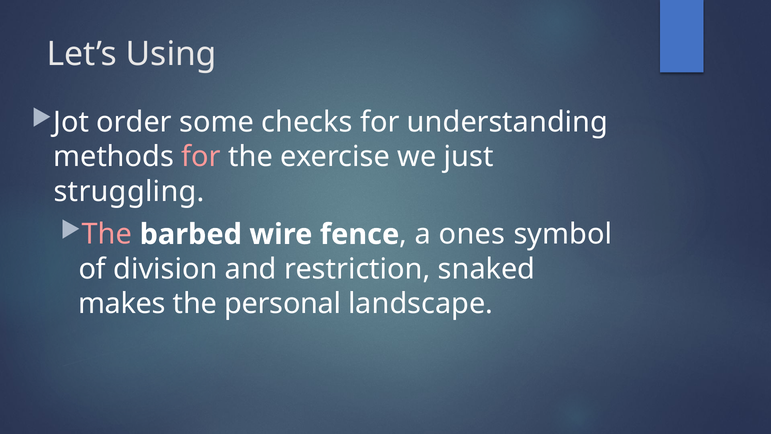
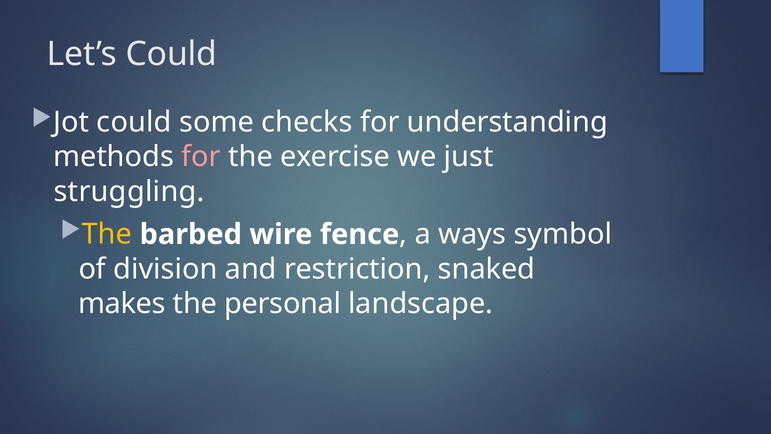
Let’s Using: Using -> Could (171, 54)
Jot order: order -> could (134, 122)
The colour: pink -> yellow (107, 234)
ones: ones -> ways (472, 234)
